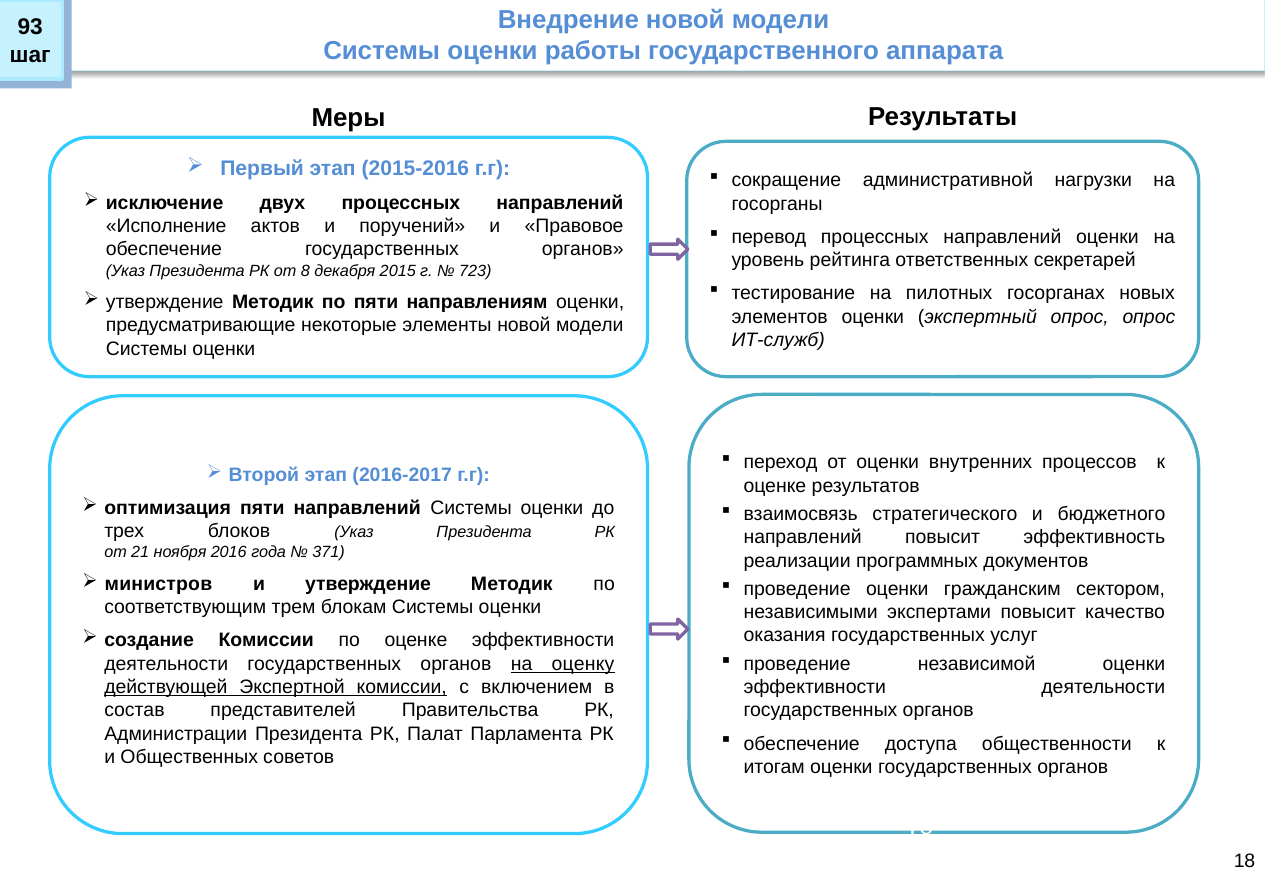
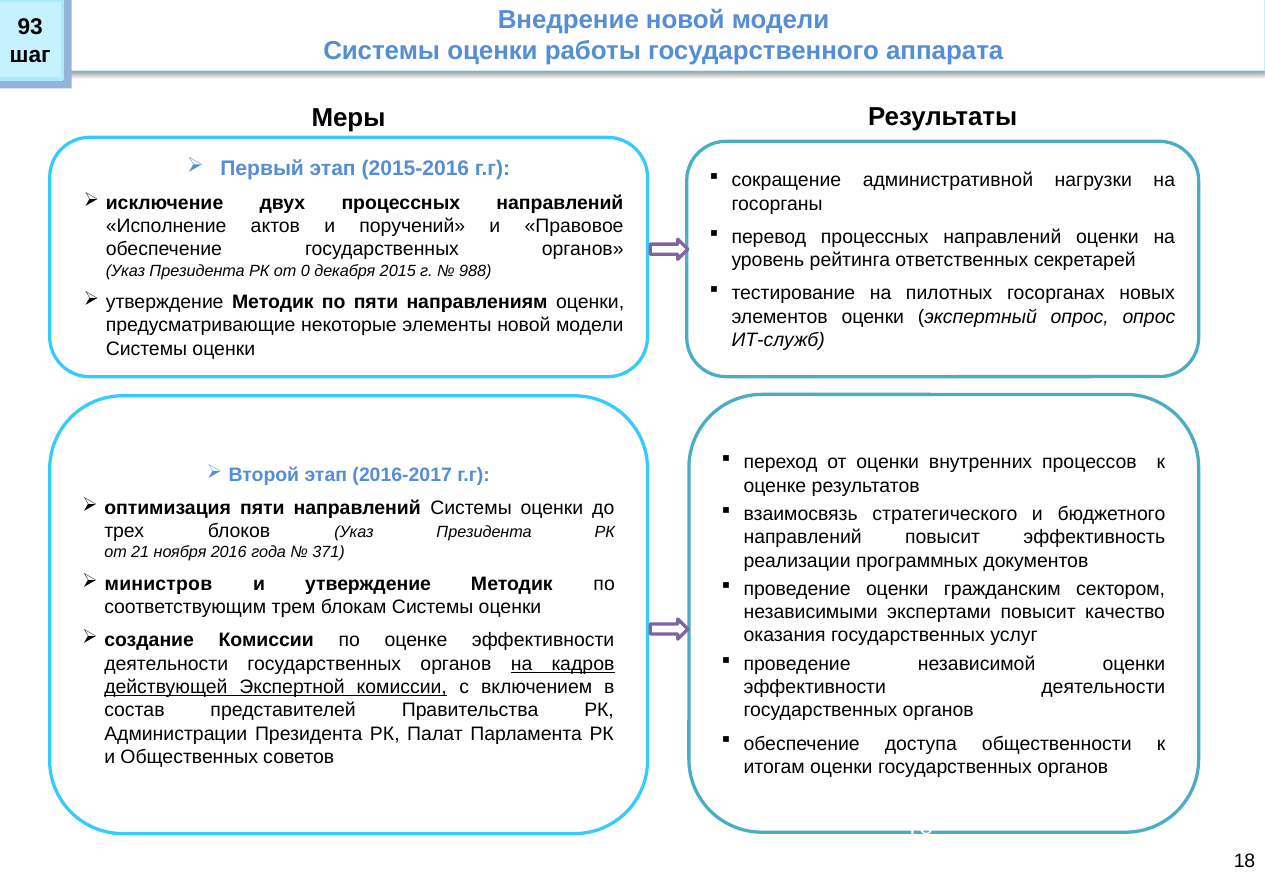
8: 8 -> 0 (305, 271)
723: 723 -> 988 (475, 271)
оценку: оценку -> кадров (583, 663)
